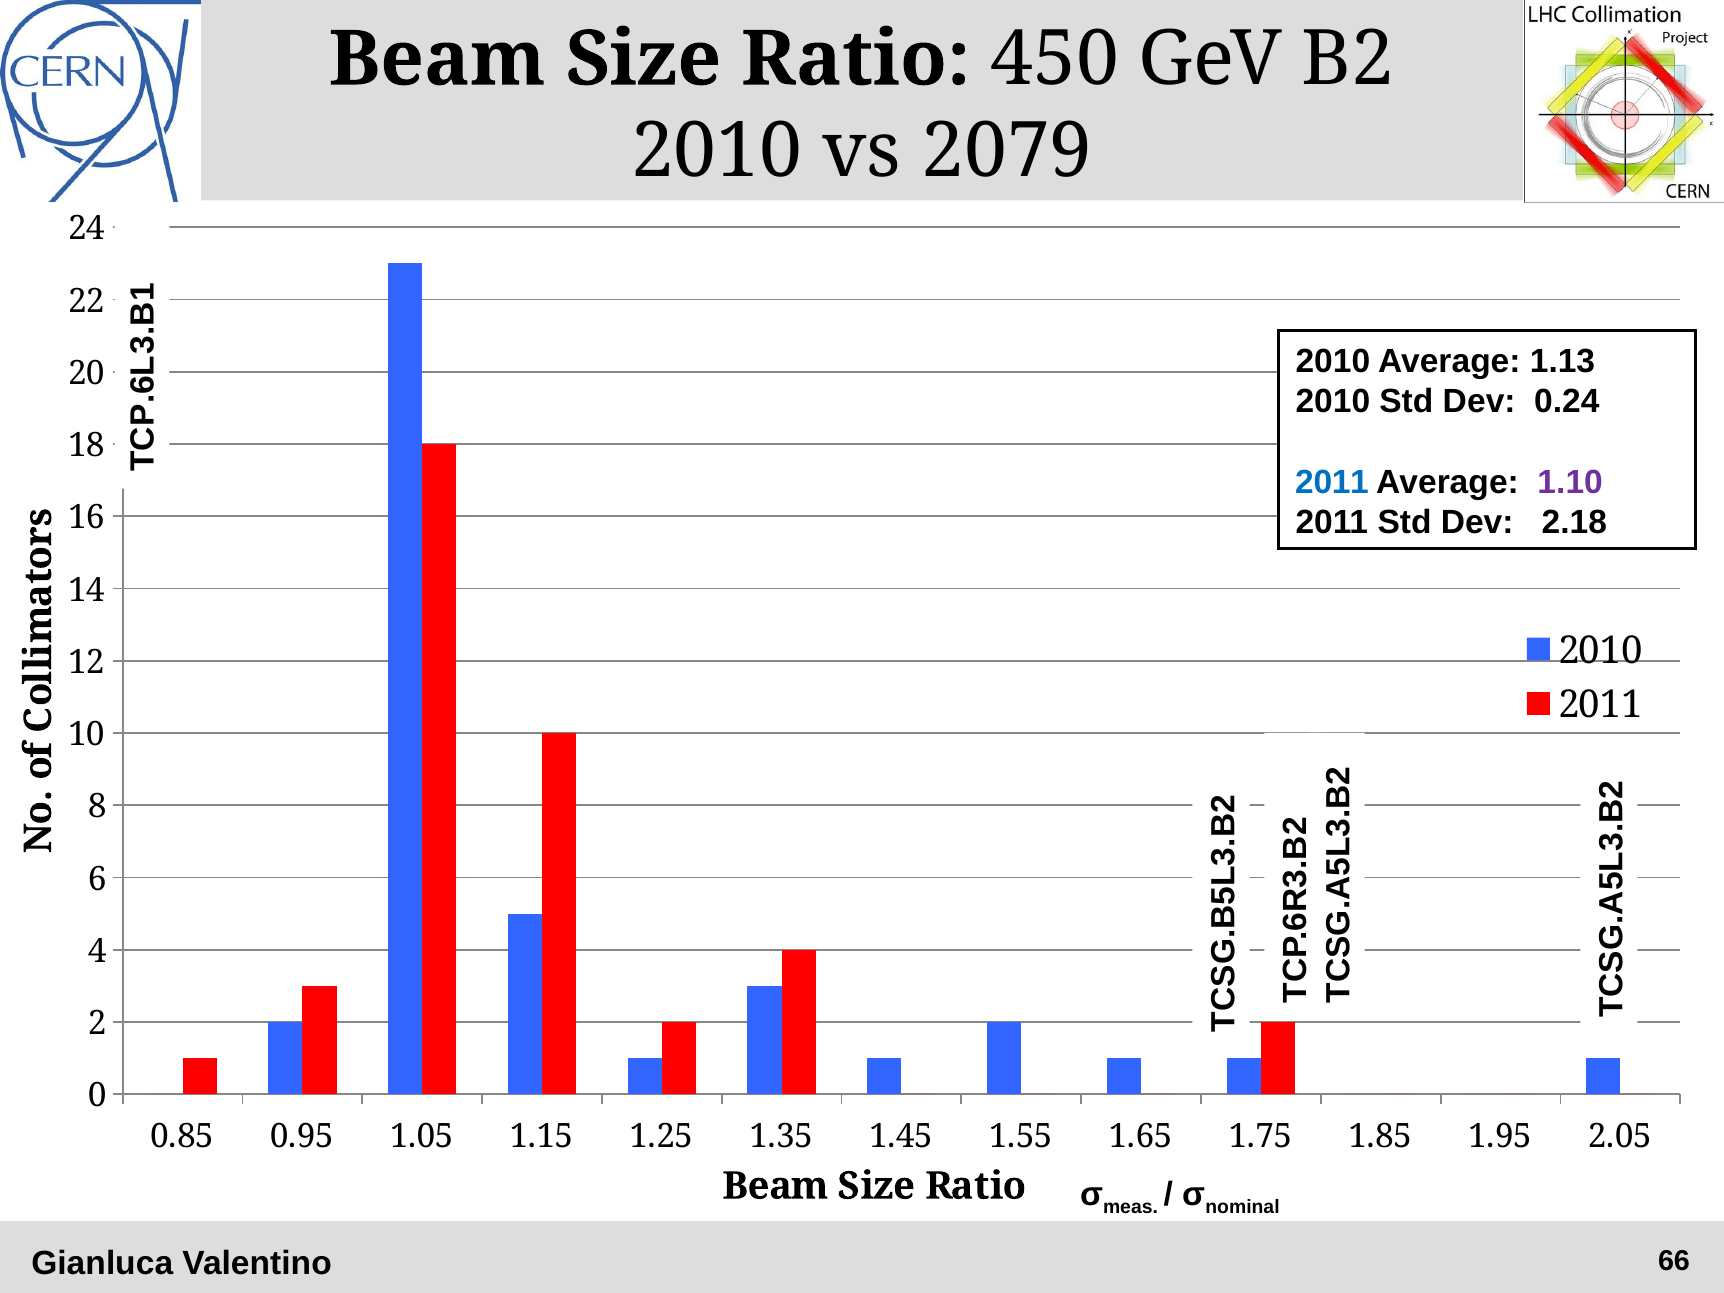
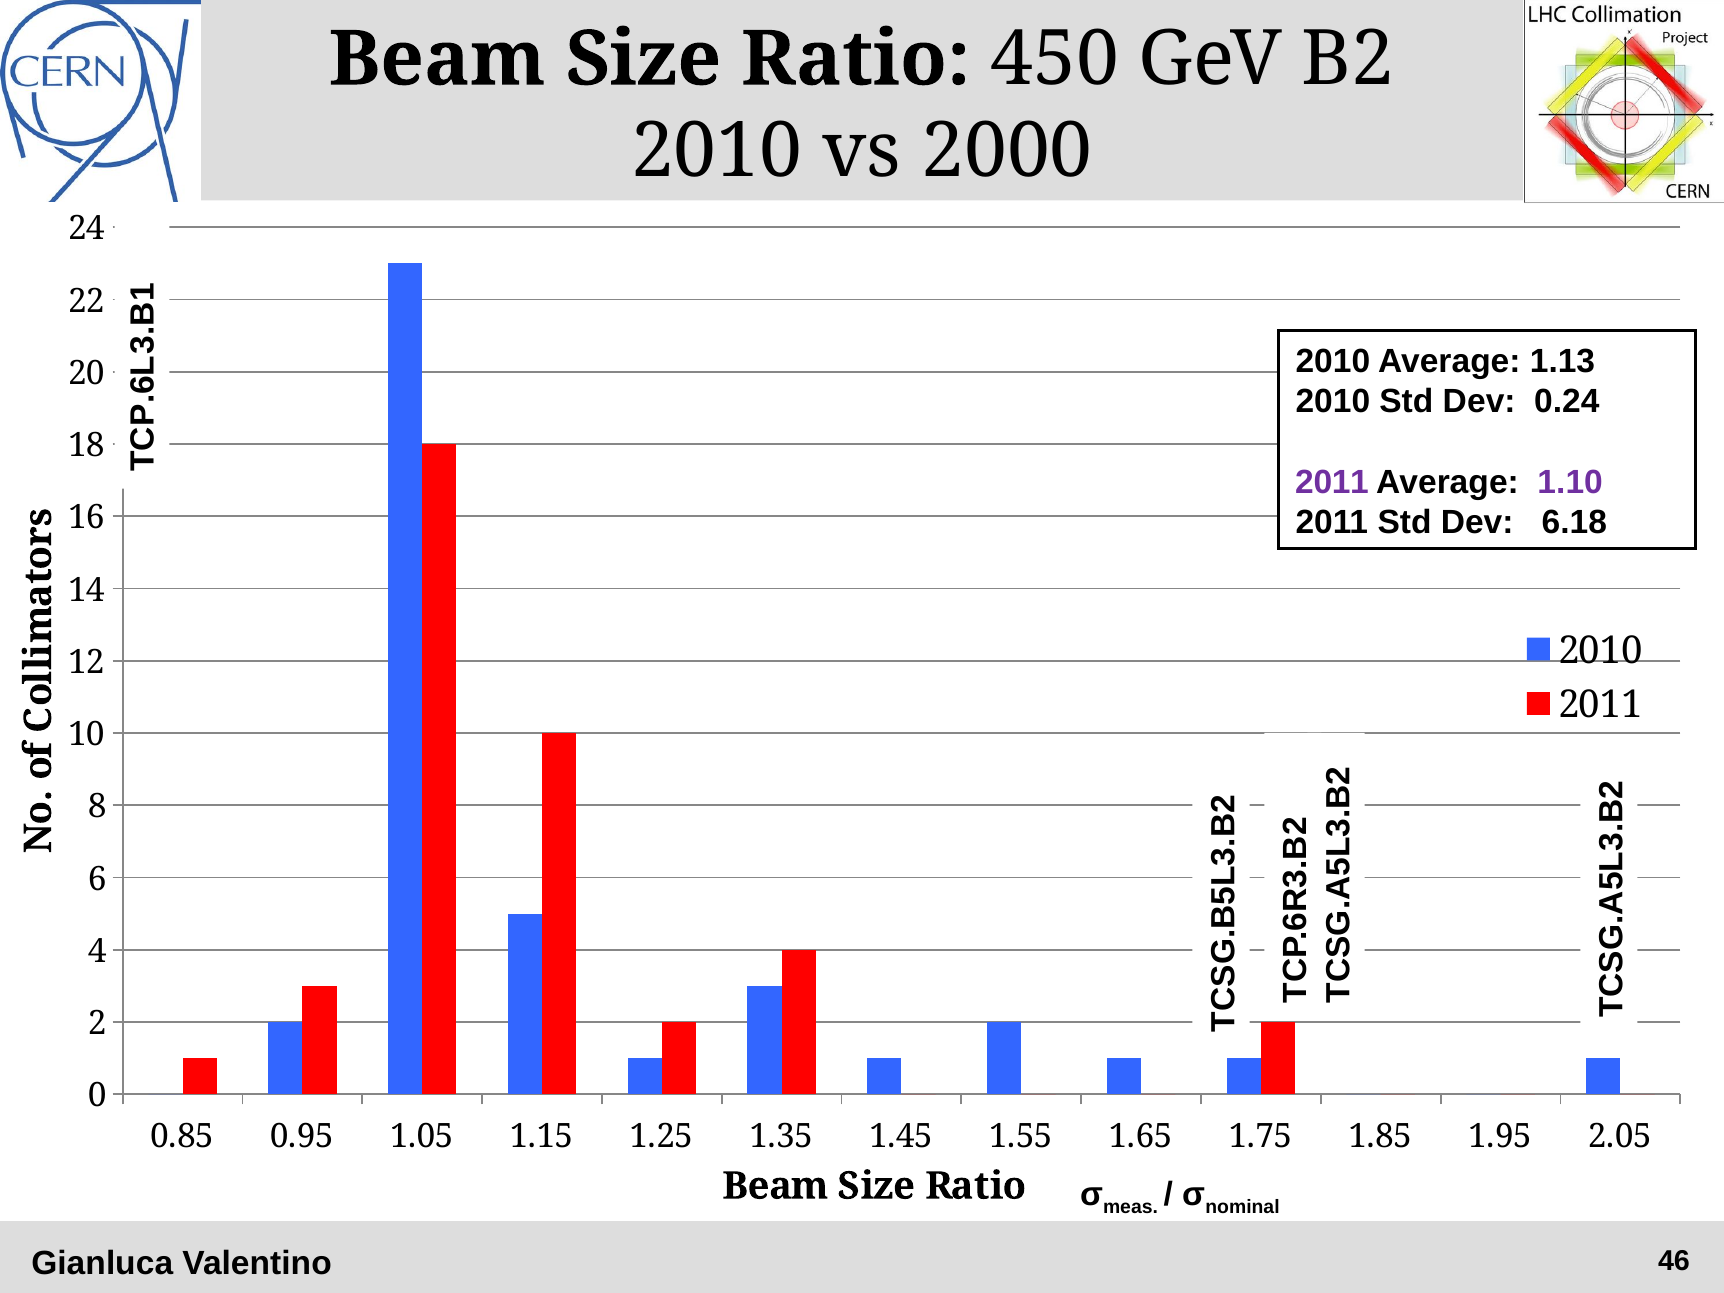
2079: 2079 -> 2000 (1007, 151)
2011 colour: blue -> purple (1332, 482)
2.18: 2.18 -> 6.18 (1574, 522)
66: 66 -> 46 (1674, 1261)
